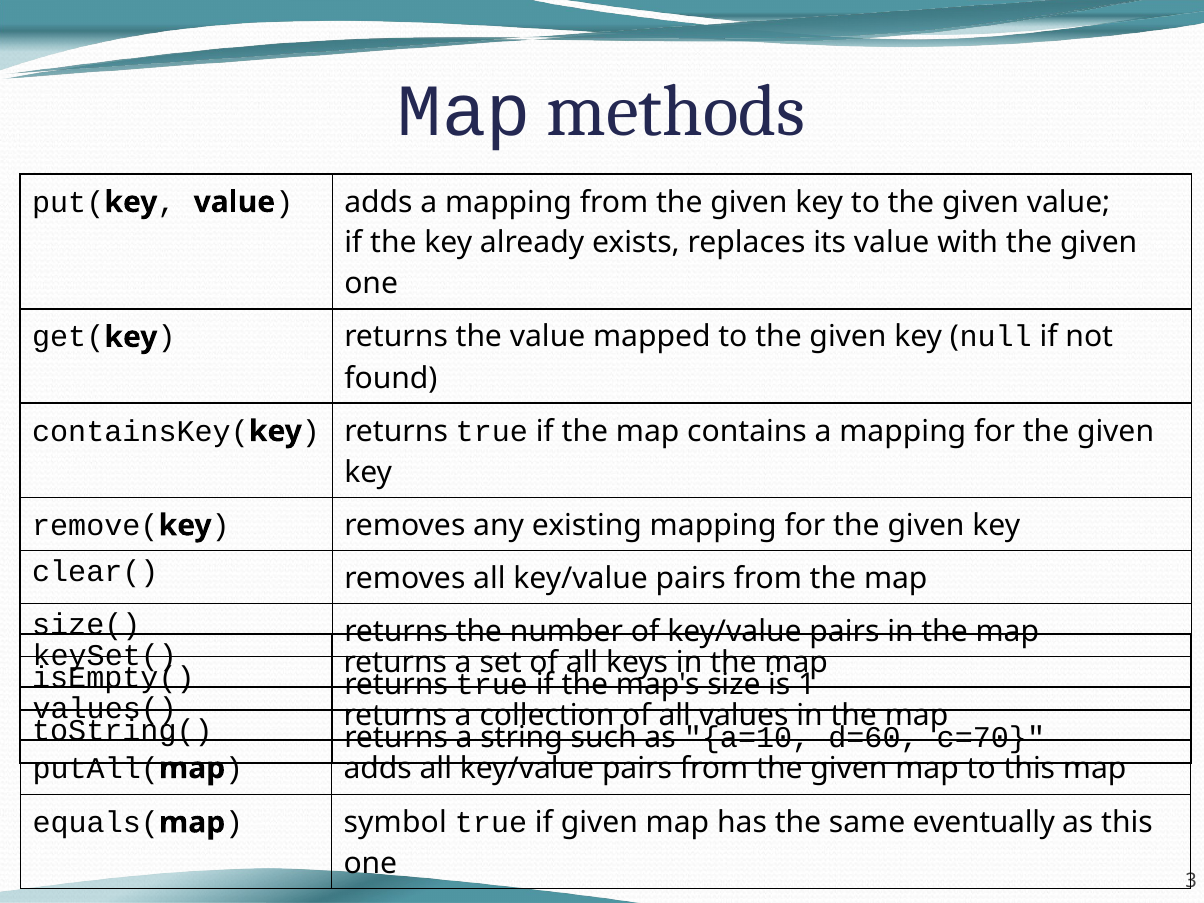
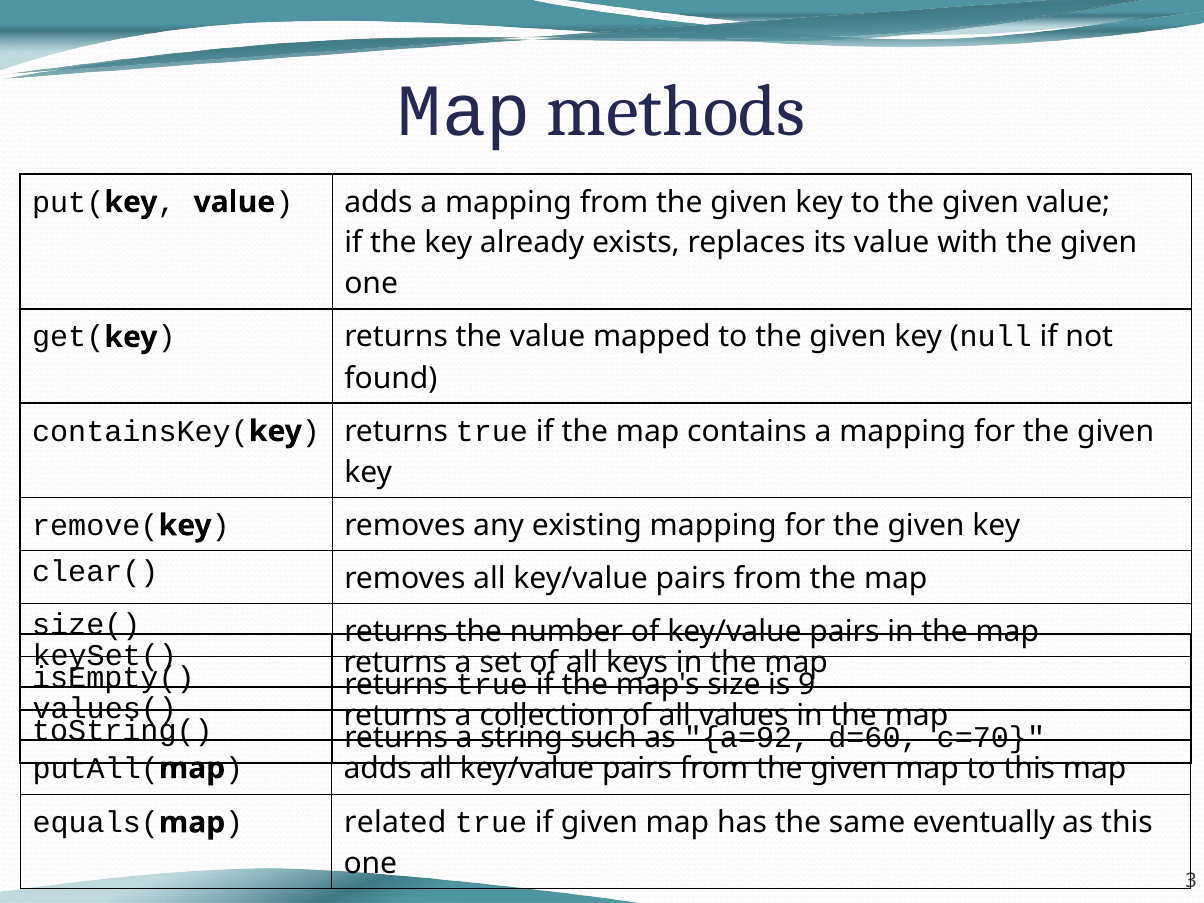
1: 1 -> 9 (807, 685)
a=10: a=10 -> a=92 (747, 738)
symbol: symbol -> related (395, 823)
